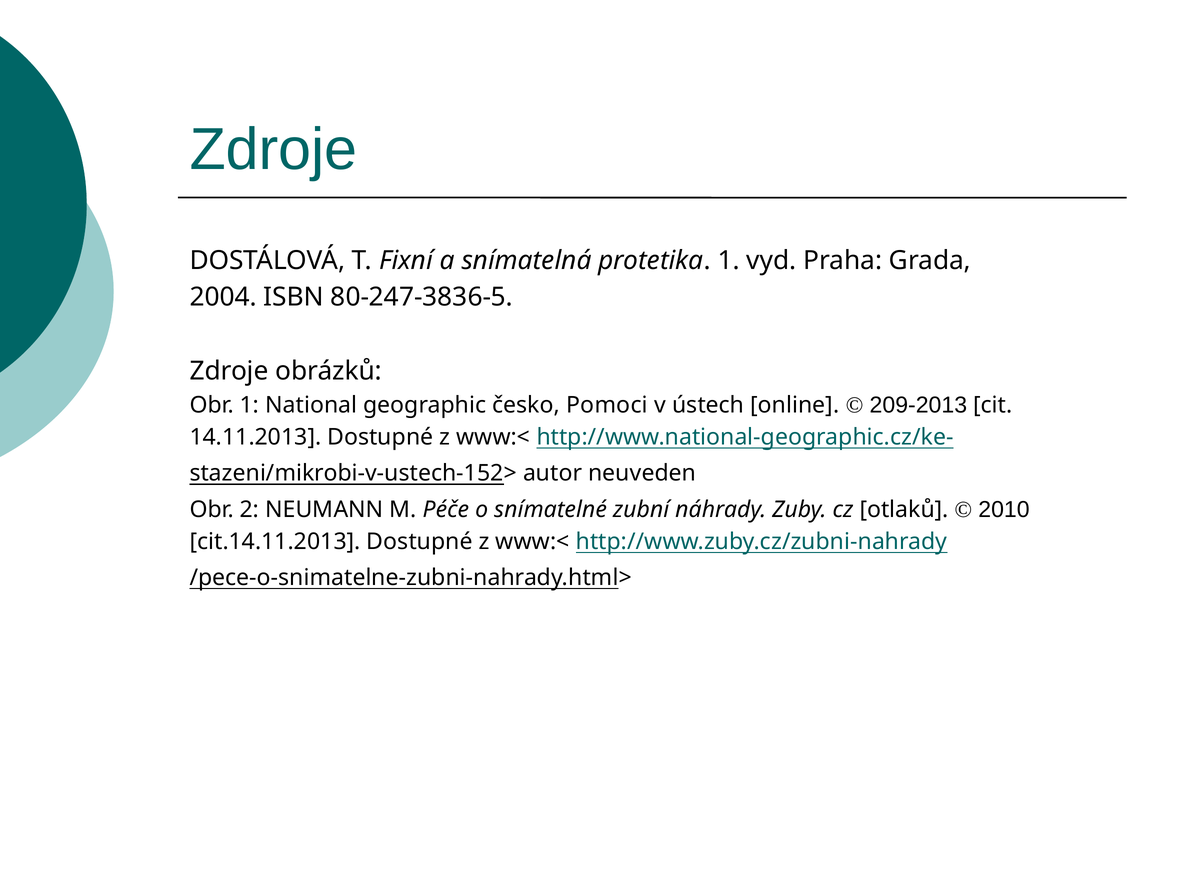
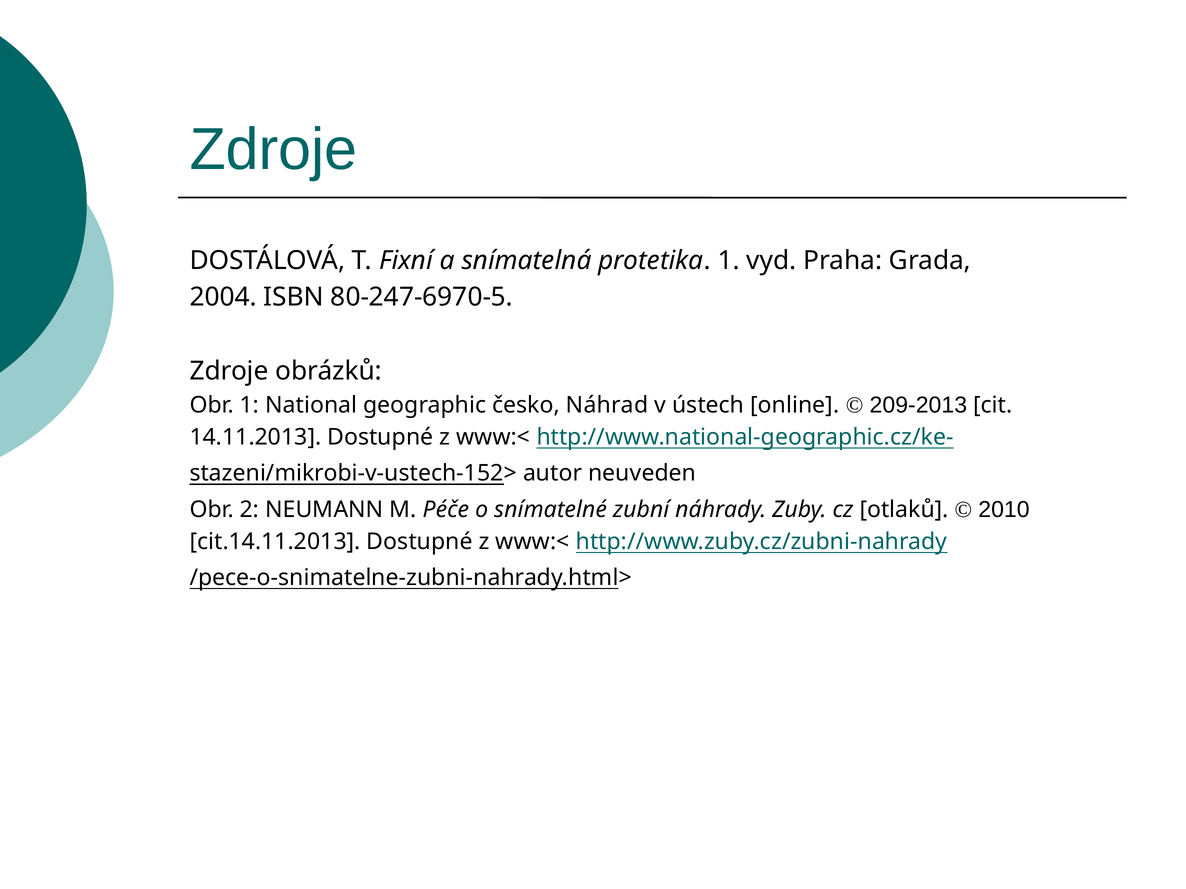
80-247-3836-5: 80-247-3836-5 -> 80-247-6970-5 (422, 297)
Pomoci: Pomoci -> Náhrad (607, 405)
